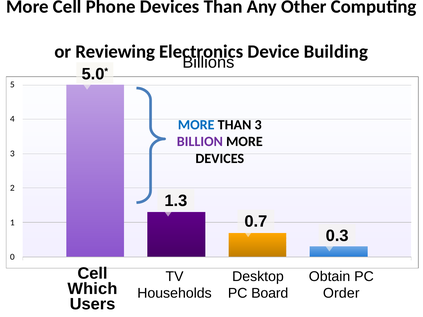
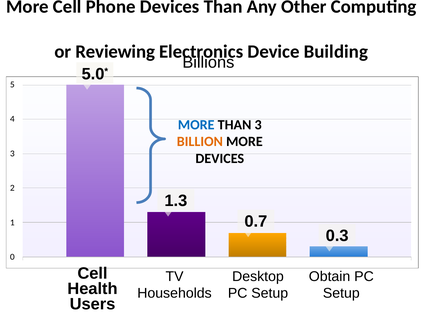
BILLION colour: purple -> orange (200, 142)
Which: Which -> Health (92, 289)
Board: Board -> Setup (270, 293)
Order: Order -> Setup (341, 293)
